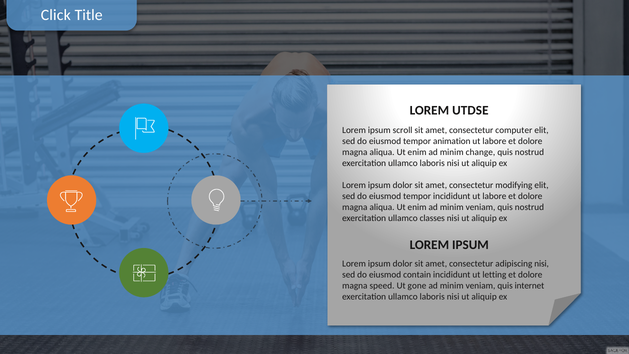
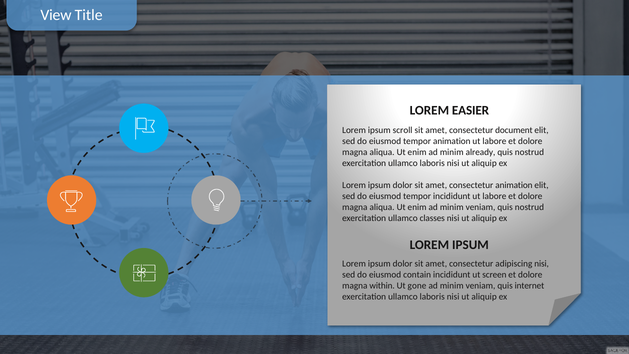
Click: Click -> View (56, 15)
UTDSE: UTDSE -> EASIER (471, 110)
computer: computer -> document (514, 130)
change: change -> already (481, 152)
consectetur modifying: modifying -> animation (514, 185)
letting: letting -> screen (494, 275)
speed: speed -> within (382, 286)
